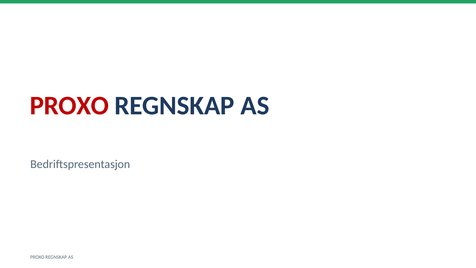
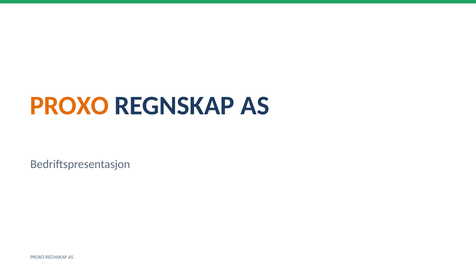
PROXO colour: red -> orange (69, 106)
